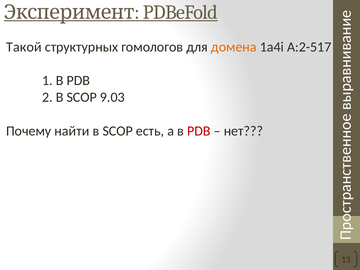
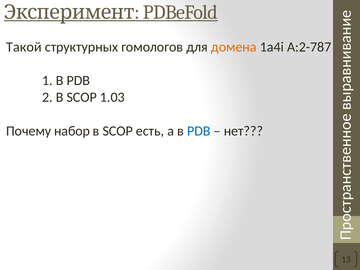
A:2-517: A:2-517 -> A:2-787 (309, 47)
9.03: 9.03 -> 1.03 (112, 97)
найти: найти -> набор (72, 131)
PDB colour: red -> blue (199, 131)
